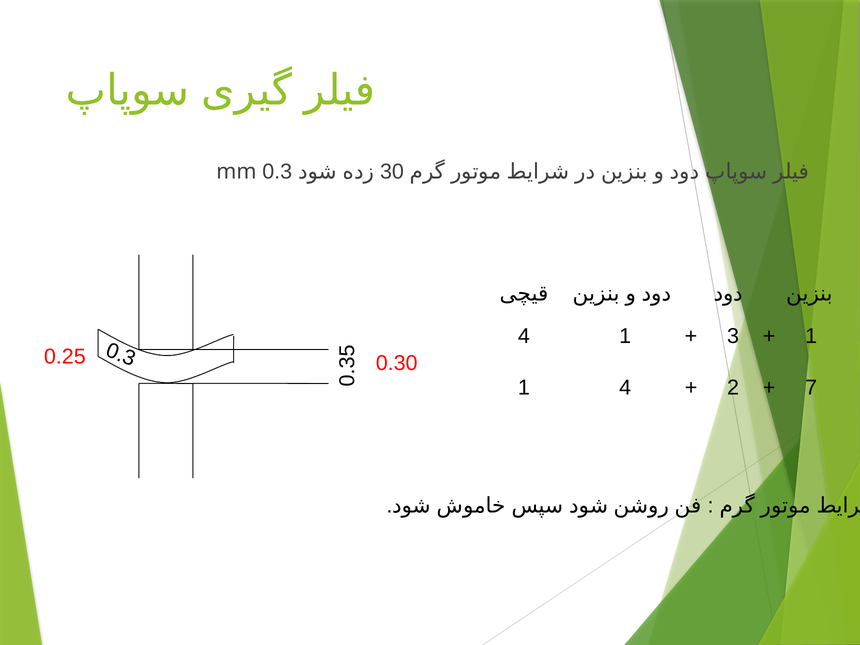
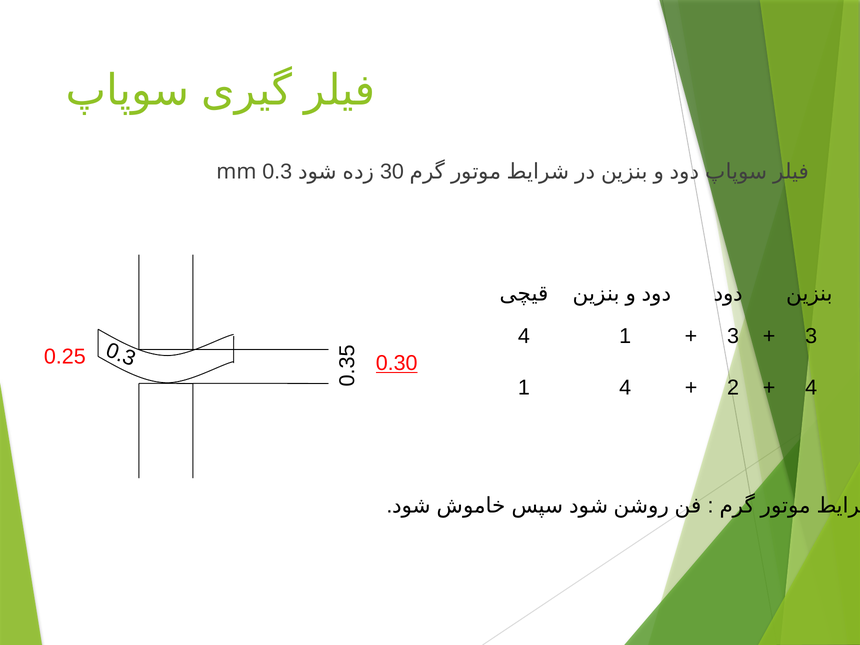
1: 1 -> 3 (811, 336)
0.30 underline: none -> present (397, 363)
7: 7 -> 4 (811, 388)
